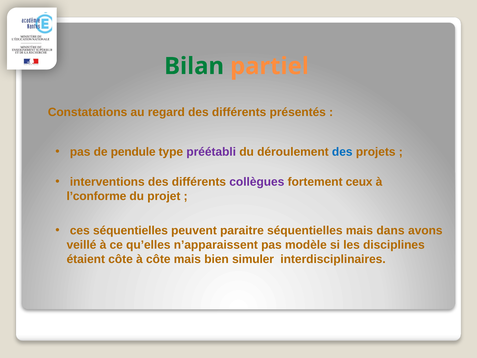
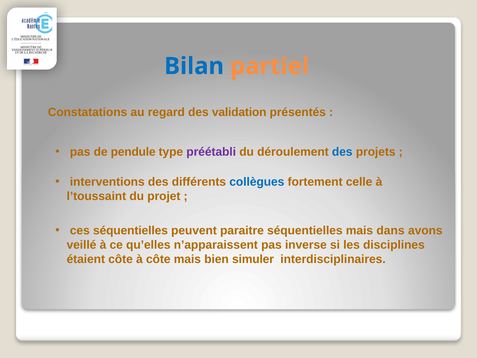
Bilan colour: green -> blue (194, 66)
regard des différents: différents -> validation (239, 112)
collègues colour: purple -> blue (257, 182)
ceux: ceux -> celle (359, 182)
l’conforme: l’conforme -> l’toussaint (96, 196)
modèle: modèle -> inverse (306, 245)
